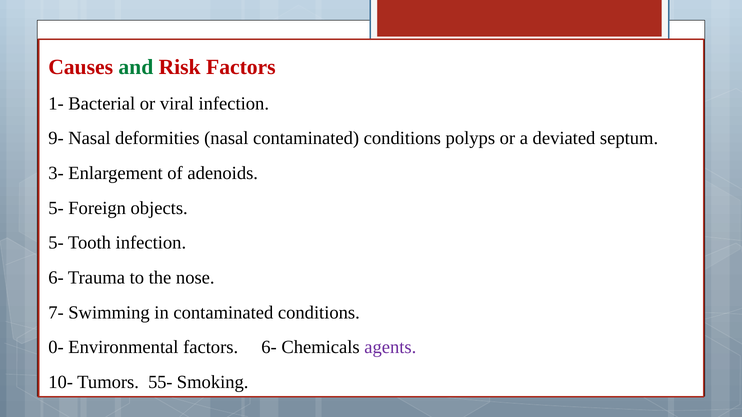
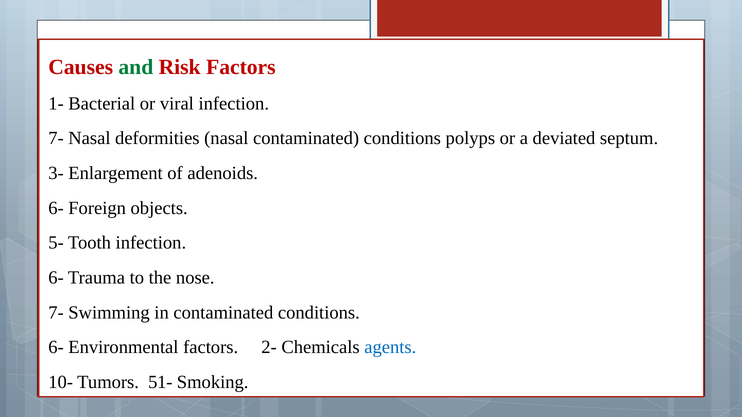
9-: 9- -> 7- (56, 138)
5-: 5- -> 6- (56, 208)
0-: 0- -> 6- (56, 348)
factors 6-: 6- -> 2- (269, 348)
agents colour: purple -> blue (390, 348)
55-: 55- -> 51- (160, 382)
